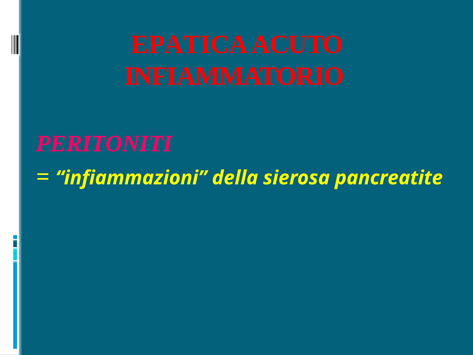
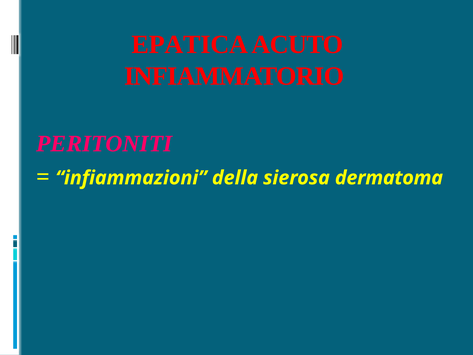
pancreatite: pancreatite -> dermatoma (389, 178)
